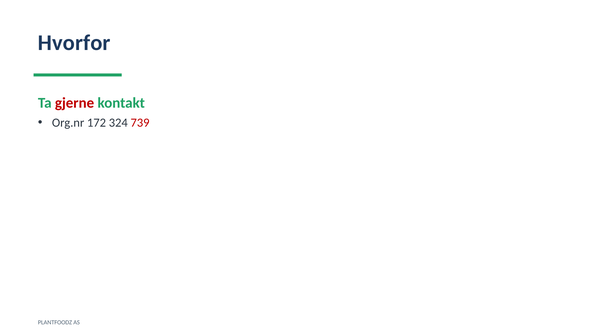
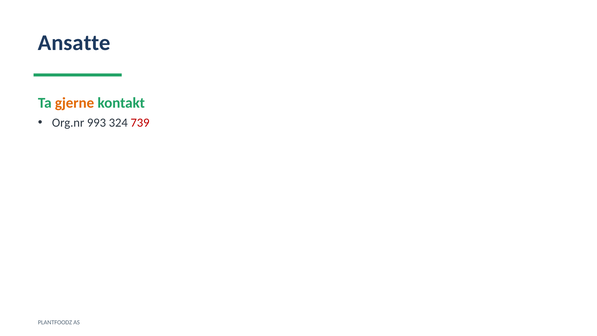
Hvorfor: Hvorfor -> Ansatte (74, 43)
gjerne colour: red -> orange (75, 103)
172: 172 -> 993 (97, 123)
